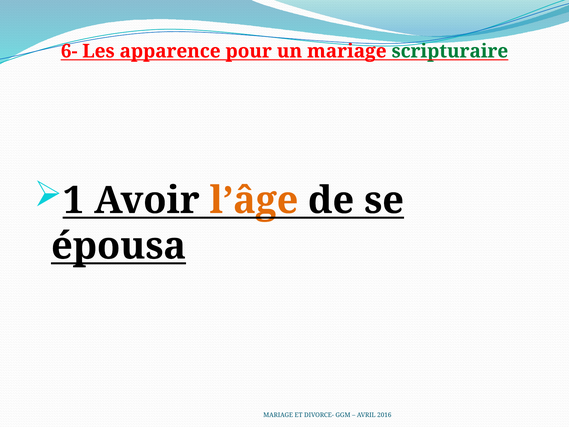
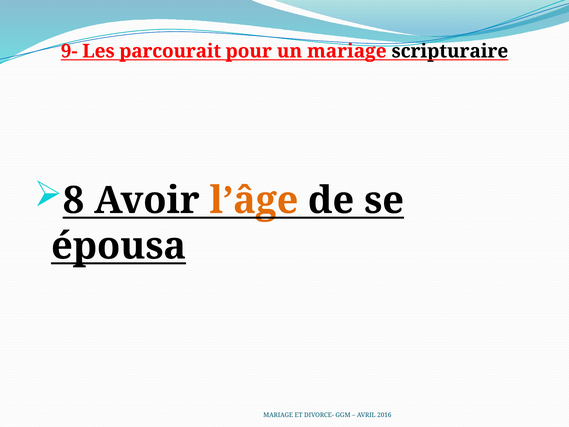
6-: 6- -> 9- (69, 51)
apparence: apparence -> parcourait (170, 51)
scripturaire colour: green -> black (450, 51)
1: 1 -> 8 (73, 200)
